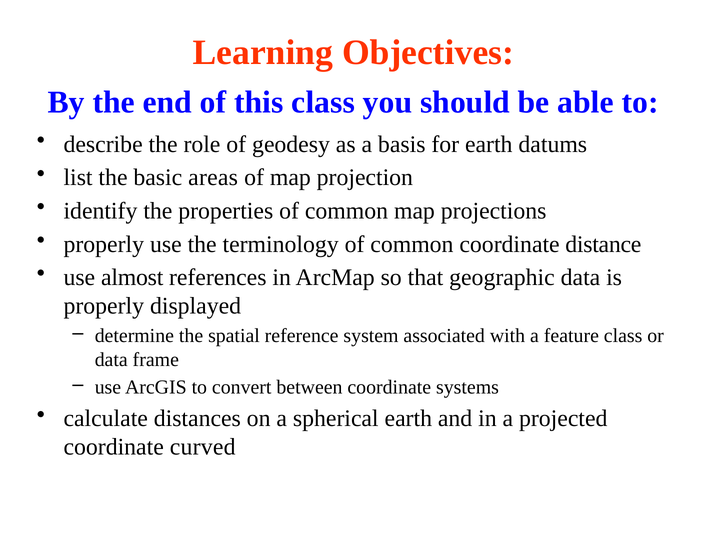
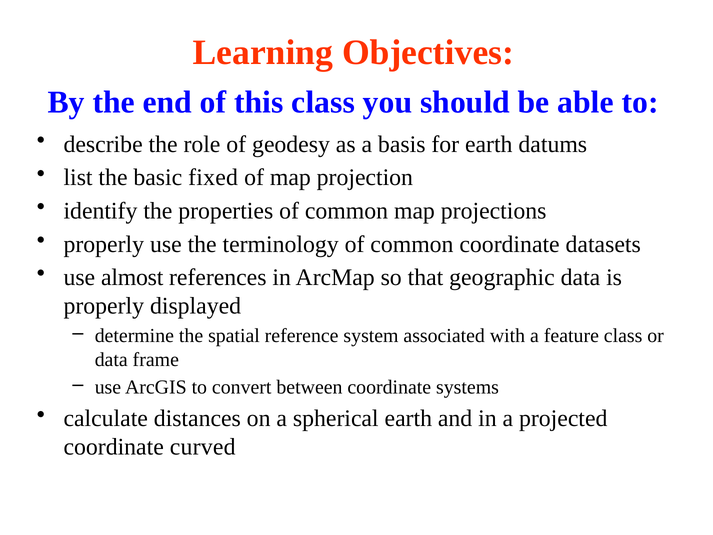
areas: areas -> fixed (213, 178)
distance: distance -> datasets (603, 244)
